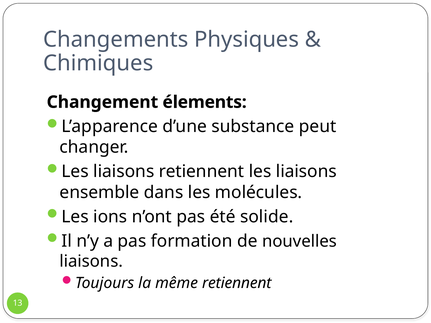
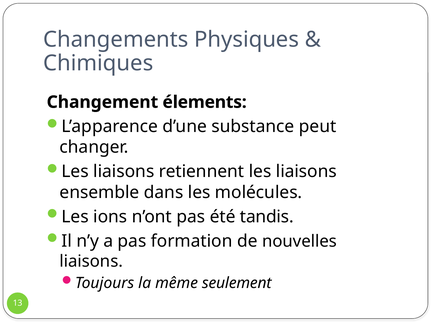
solide: solide -> tandis (267, 217)
même retiennent: retiennent -> seulement (237, 283)
